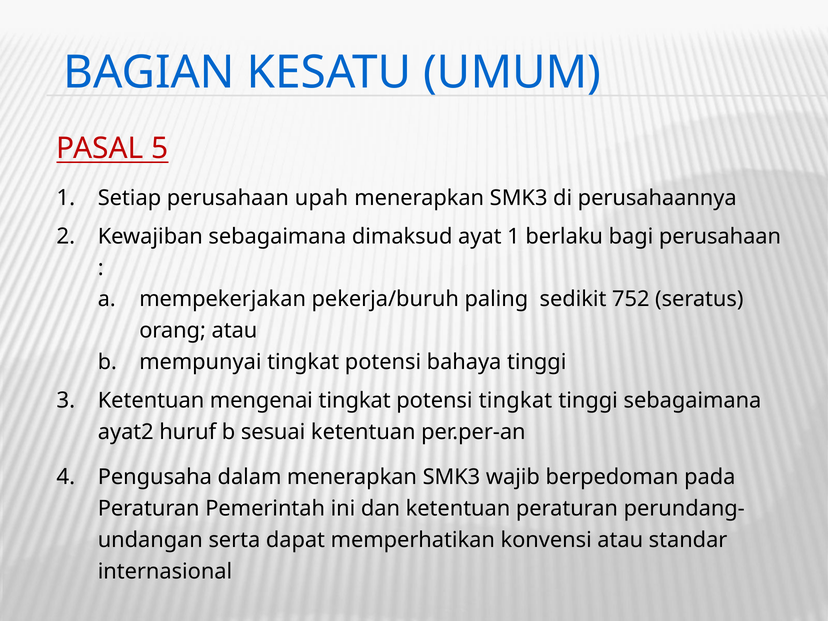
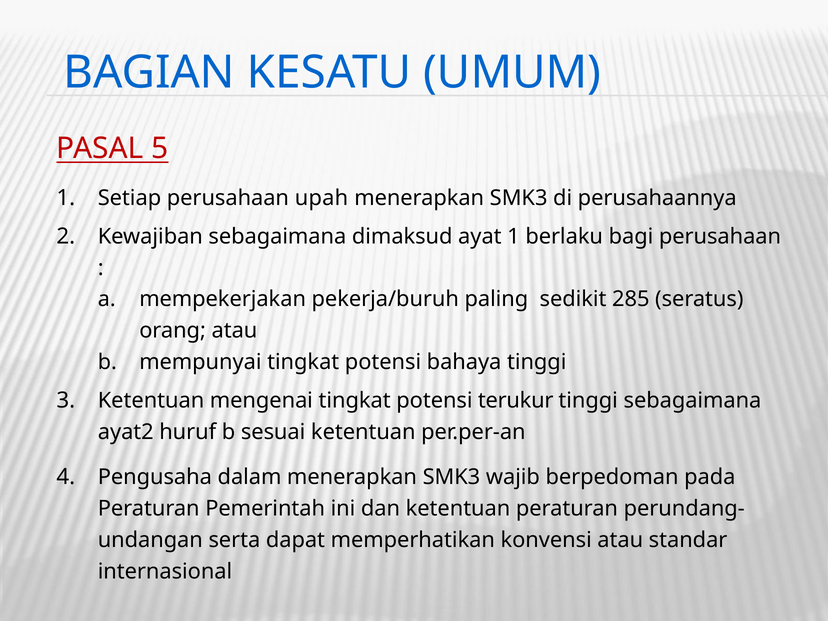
752: 752 -> 285 (631, 299)
potensi tingkat: tingkat -> terukur (516, 400)
